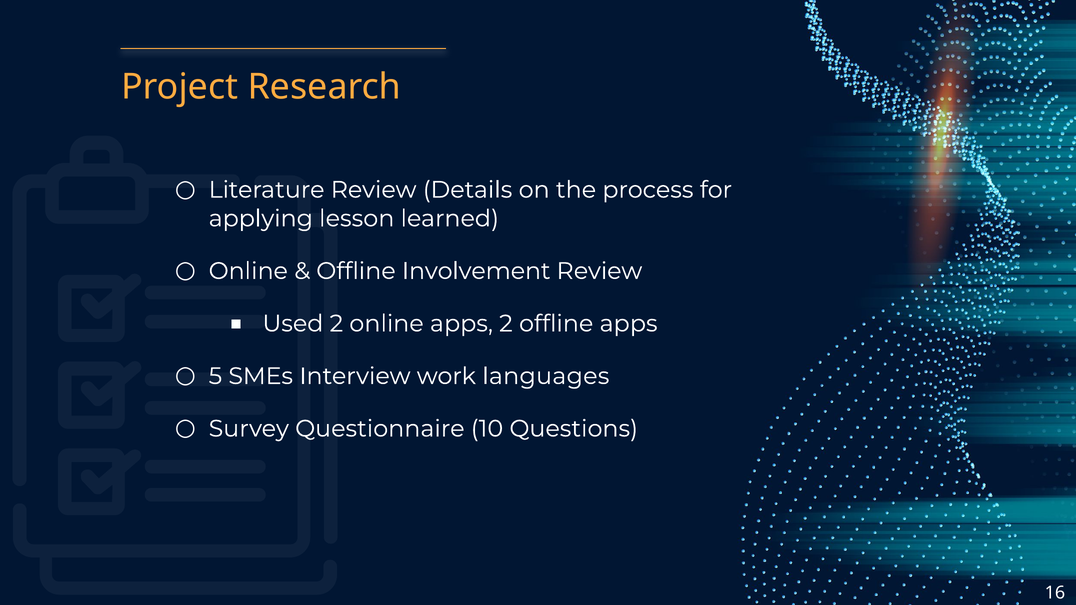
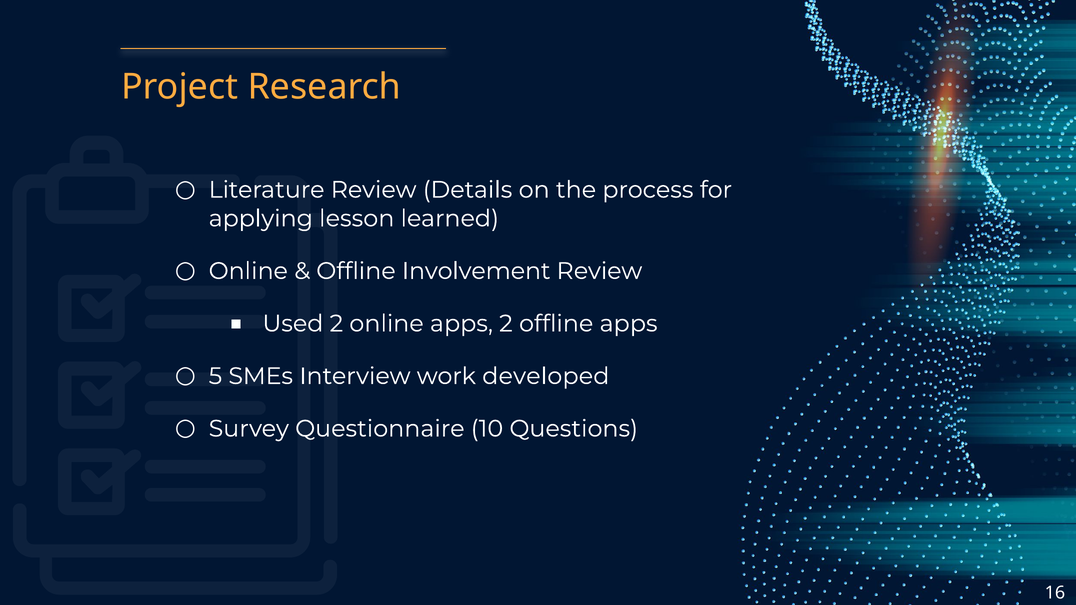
languages: languages -> developed (546, 376)
